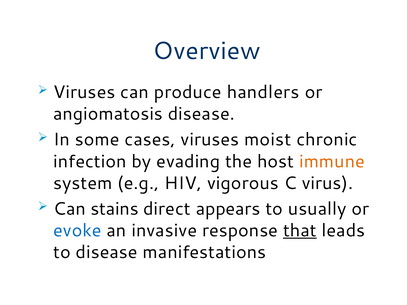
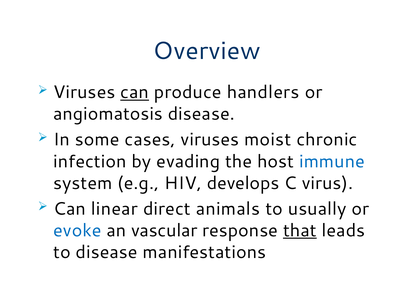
can underline: none -> present (135, 92)
immune colour: orange -> blue (332, 162)
vigorous: vigorous -> develops (243, 183)
stains: stains -> linear (114, 209)
appears: appears -> animals (228, 209)
invasive: invasive -> vascular (164, 231)
